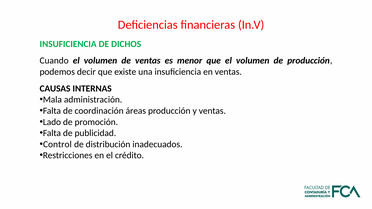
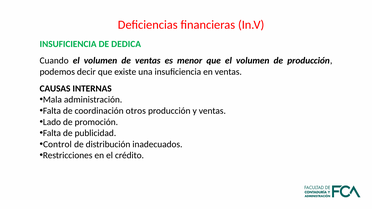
DICHOS: DICHOS -> DEDICA (126, 44)
áreas: áreas -> otros (136, 111)
